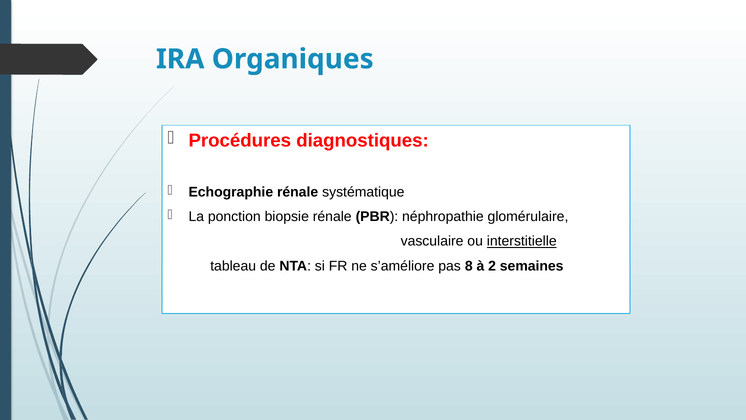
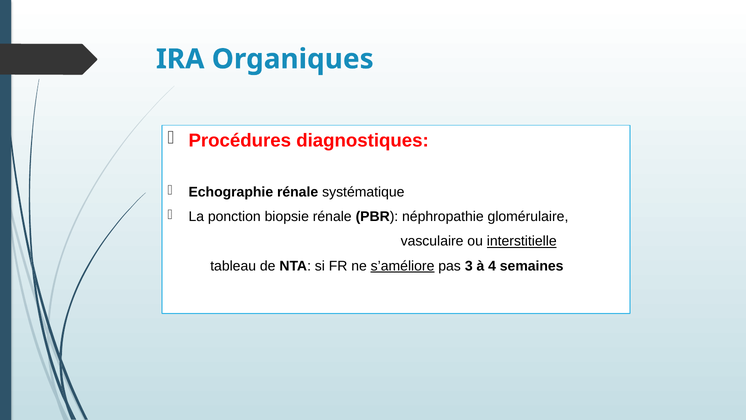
s’améliore underline: none -> present (403, 266)
8: 8 -> 3 (469, 266)
2: 2 -> 4 (492, 266)
